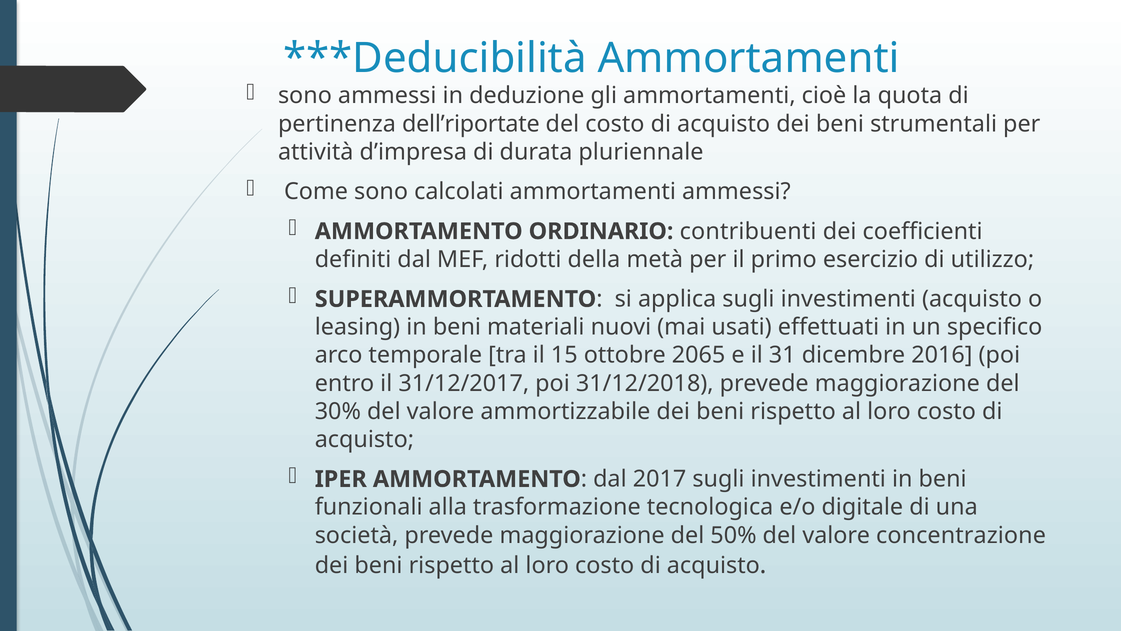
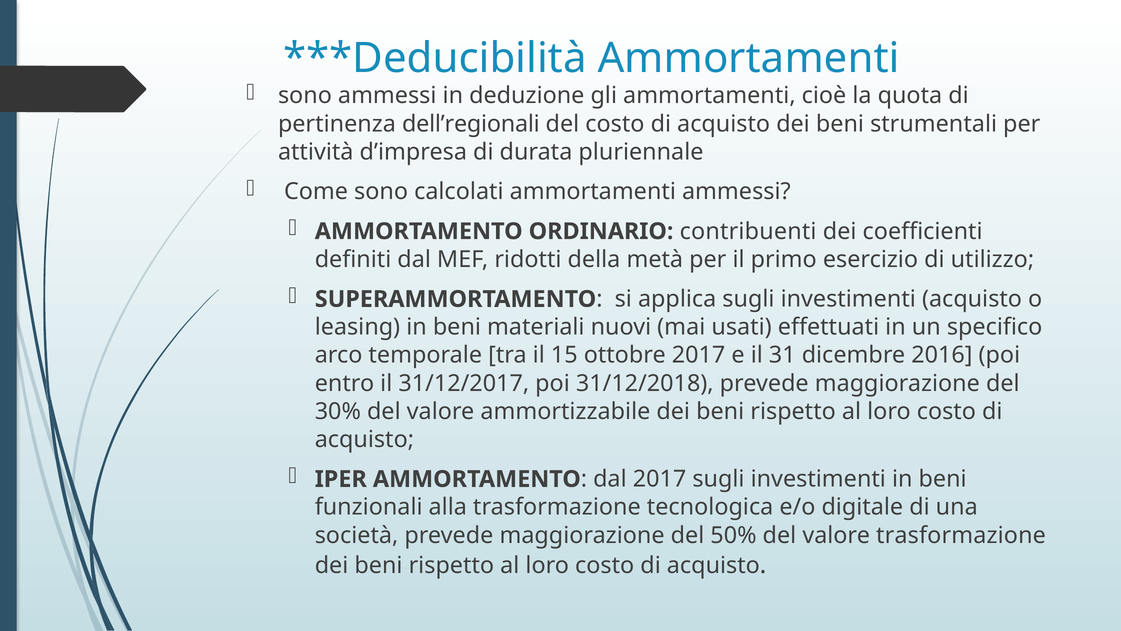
dell’riportate: dell’riportate -> dell’regionali (471, 124)
ottobre 2065: 2065 -> 2017 (699, 355)
valore concentrazione: concentrazione -> trasformazione (961, 535)
